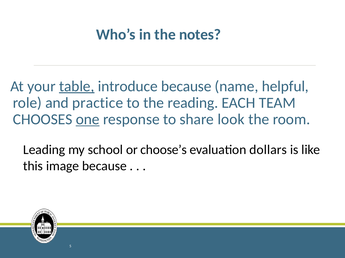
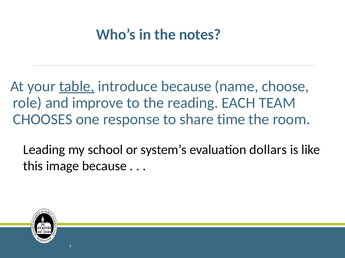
helpful: helpful -> choose (285, 86)
practice: practice -> improve (98, 103)
one underline: present -> none (88, 120)
look: look -> time (231, 120)
choose’s: choose’s -> system’s (164, 150)
